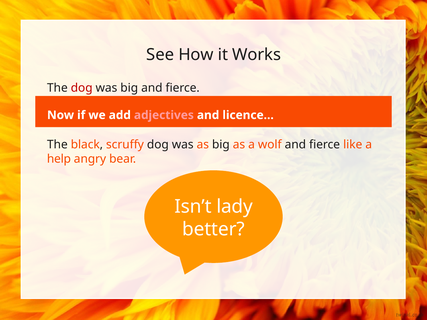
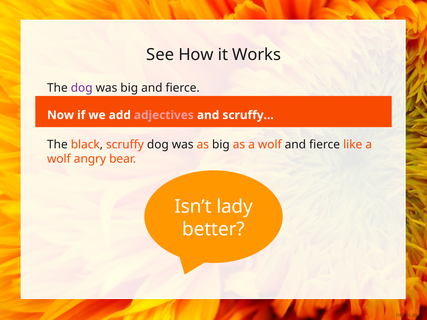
dog colour: red -> purple (82, 88)
licence…: licence… -> scruffy… (248, 115)
help: help -> wolf (59, 159)
